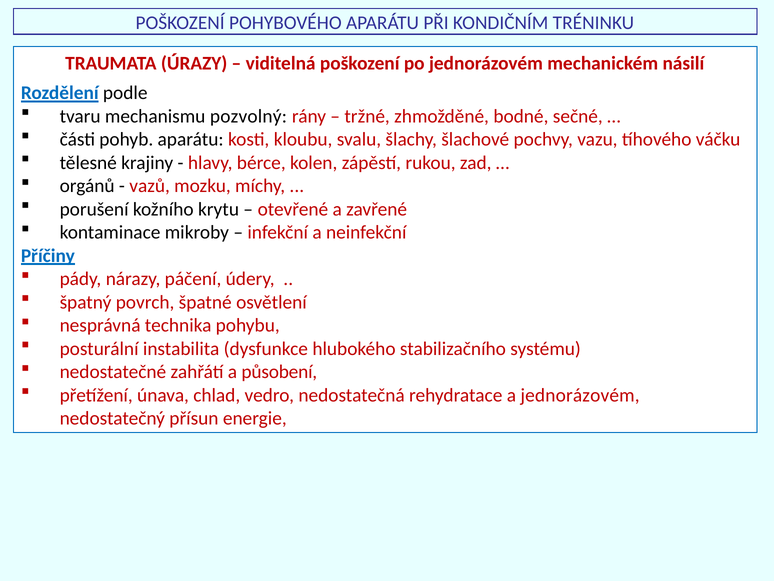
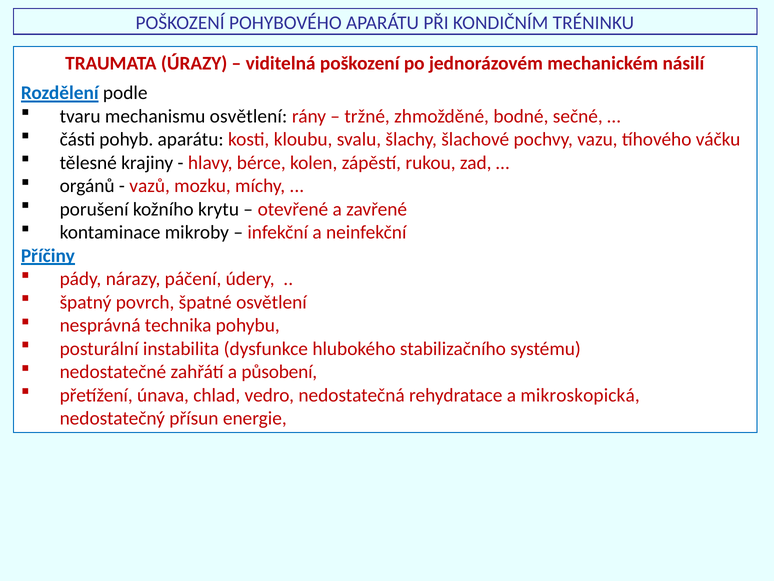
mechanismu pozvolný: pozvolný -> osvětlení (248, 116)
a jednorázovém: jednorázovém -> mikroskopická (580, 395)
